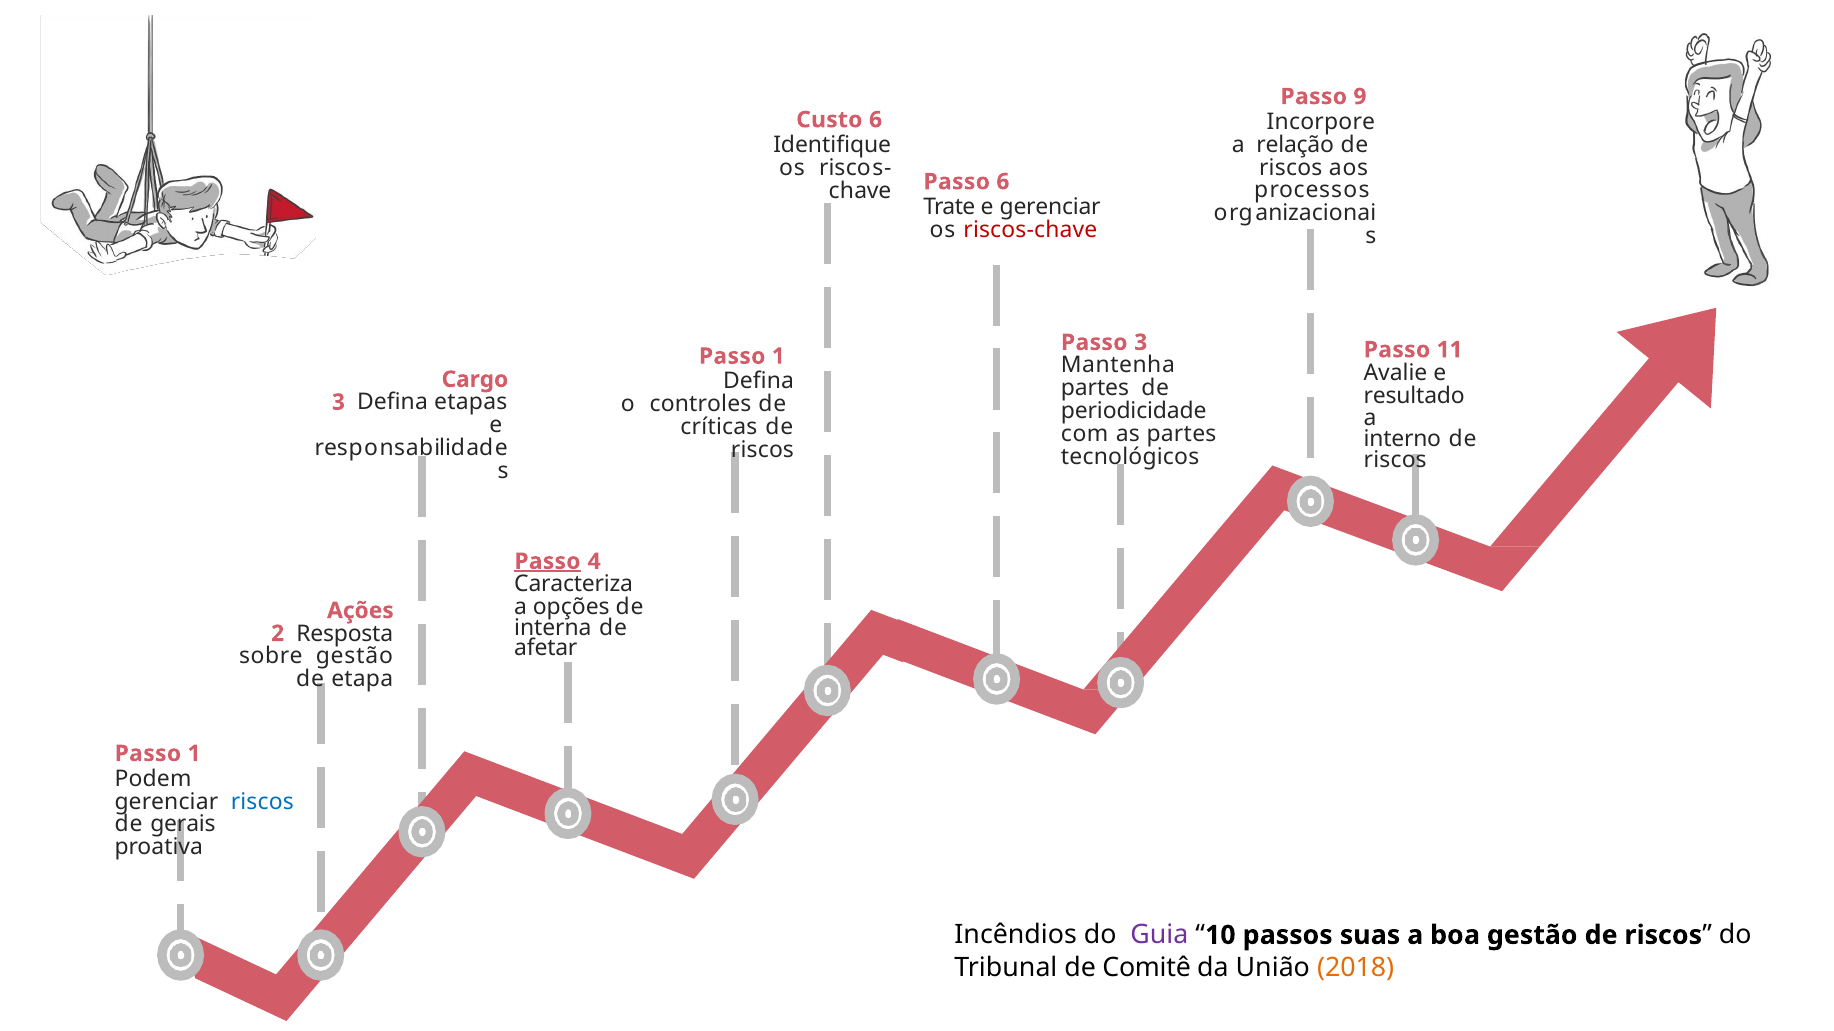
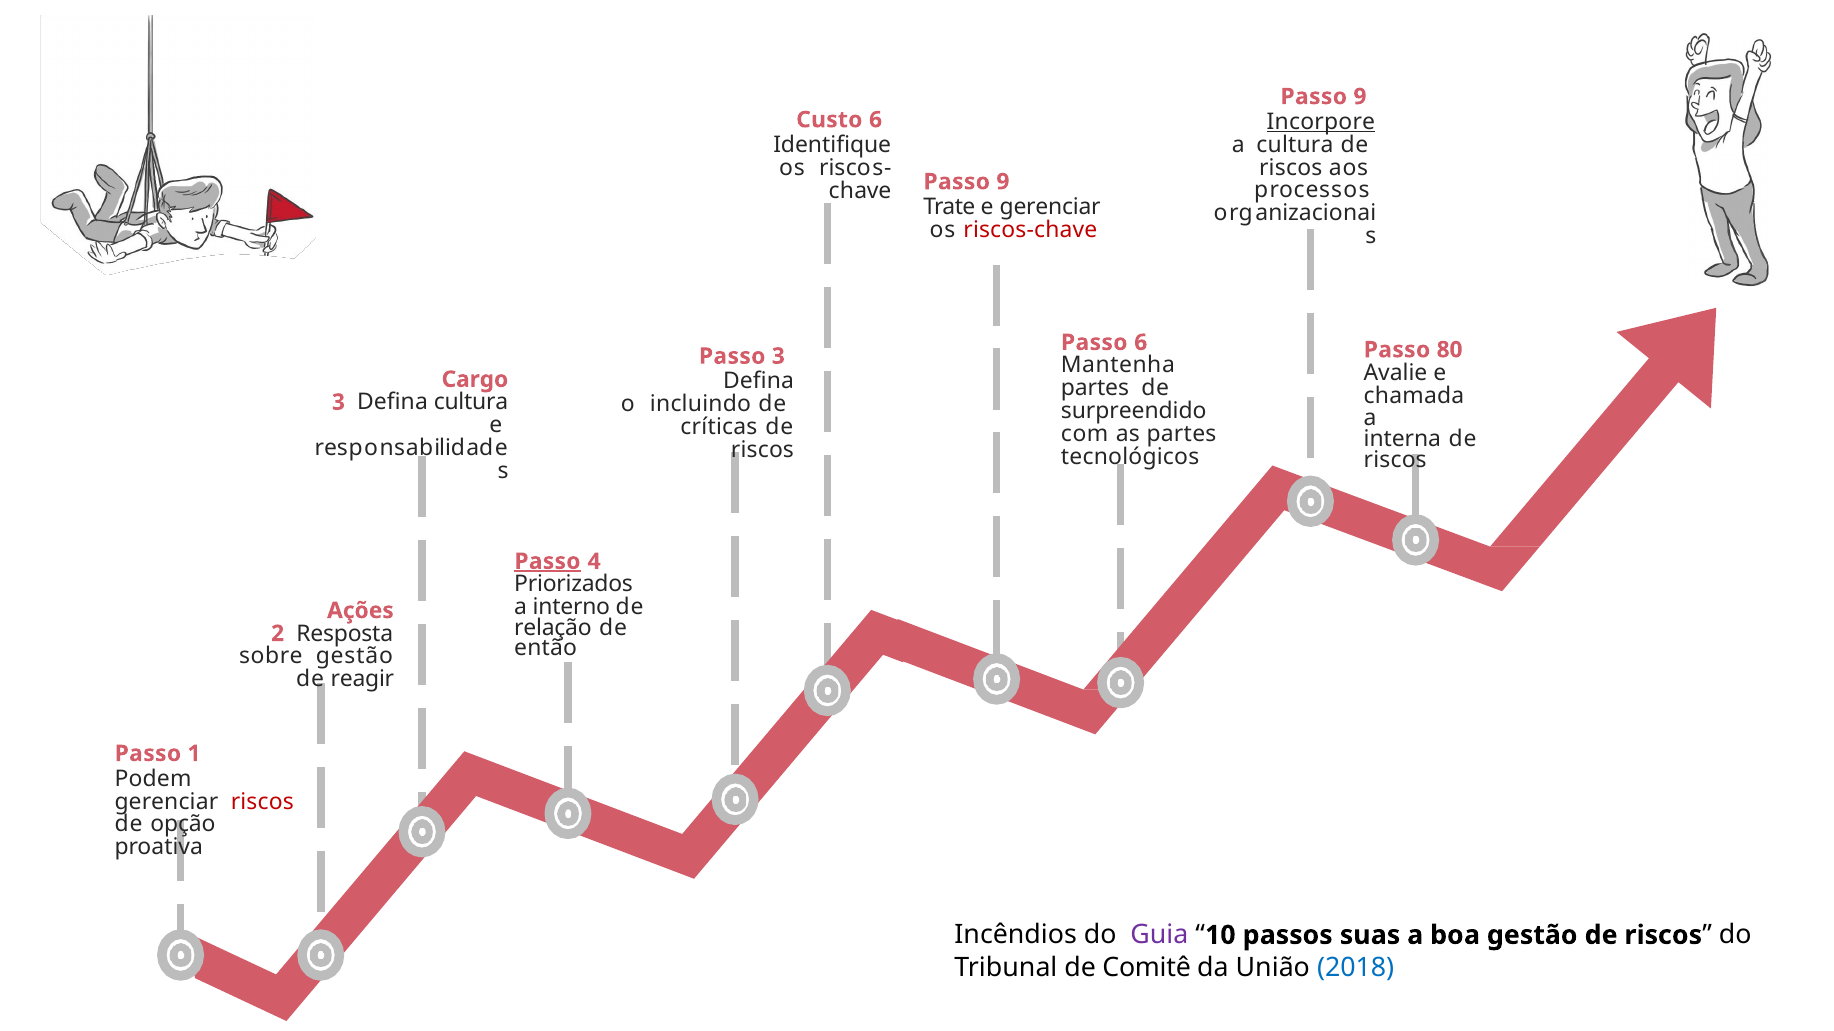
Incorpore underline: none -> present (1321, 122)
a relação: relação -> cultura (1295, 145)
6: 6 -> 9 (1003, 182)
Passo 3: 3 -> 6 (1141, 343)
11: 11 -> 80 (1450, 350)
1: 1 -> 3 (778, 356)
resultado: resultado -> chamada (1414, 396)
controles: controles -> incluindo (700, 404)
Defina etapas: etapas -> cultura (471, 402)
periodicidade: periodicidade -> surpreendido (1134, 411)
interno: interno -> interna (1402, 439)
Caracteriza: Caracteriza -> Priorizados (574, 585)
opções: opções -> interno (571, 607)
interna: interna -> relação (553, 628)
afetar: afetar -> então (546, 649)
etapa: etapa -> reagir (362, 680)
riscos colour: blue -> red (262, 802)
gerais: gerais -> opção (183, 825)
2018 colour: orange -> blue (1356, 968)
